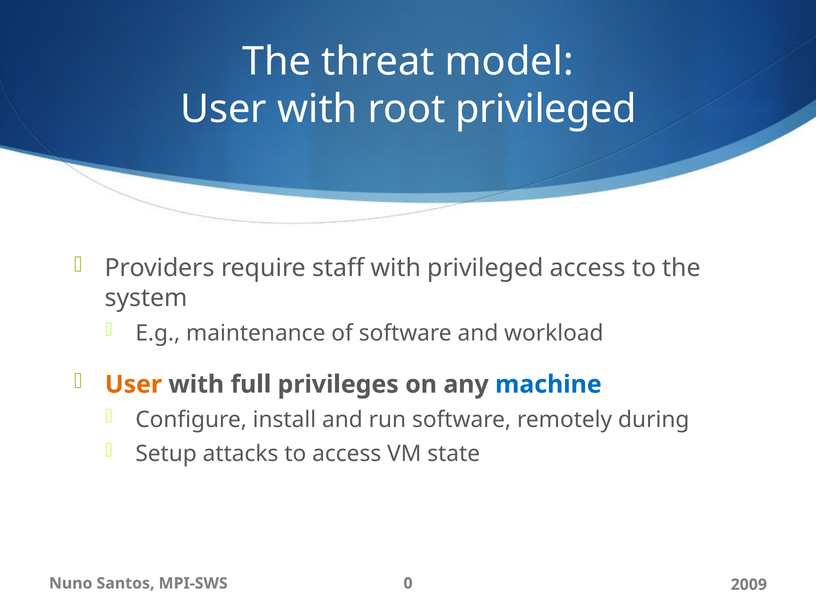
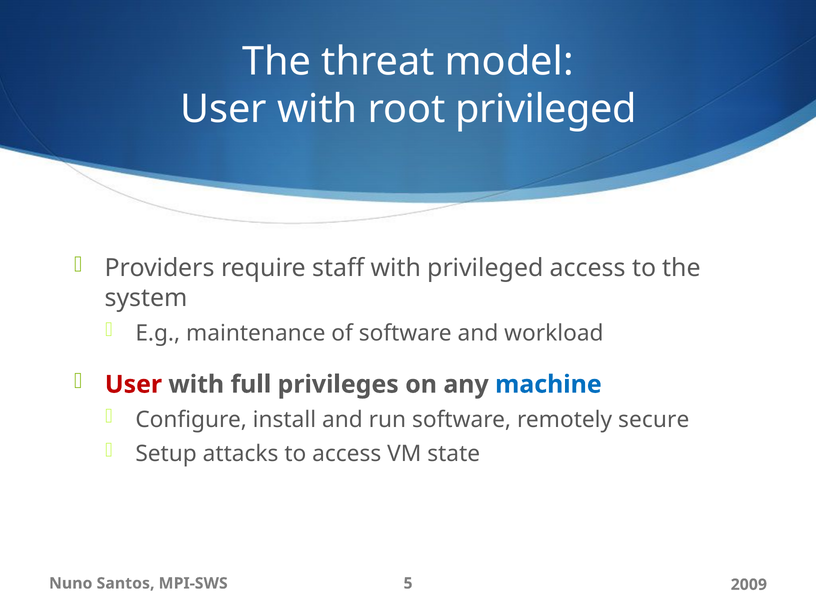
User colour: orange -> red (133, 384)
during: during -> secure (654, 420)
0: 0 -> 5 (408, 583)
